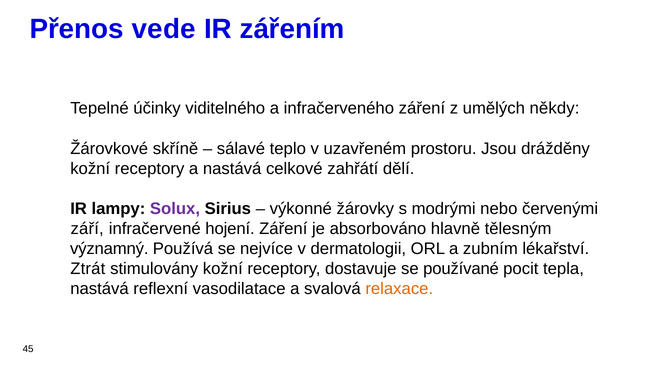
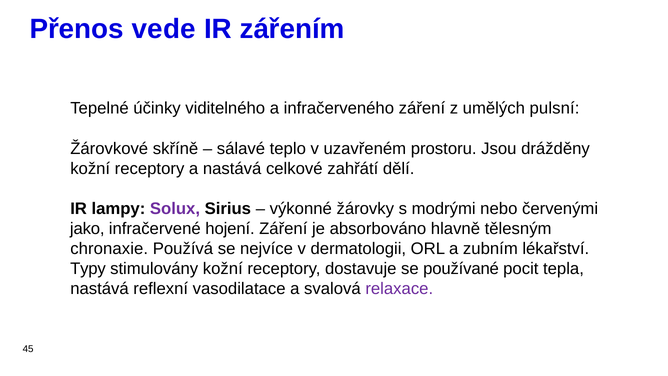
někdy: někdy -> pulsní (555, 108)
září: září -> jako (87, 229)
významný: významný -> chronaxie (109, 249)
Ztrát: Ztrát -> Typy (88, 269)
relaxace colour: orange -> purple (399, 289)
